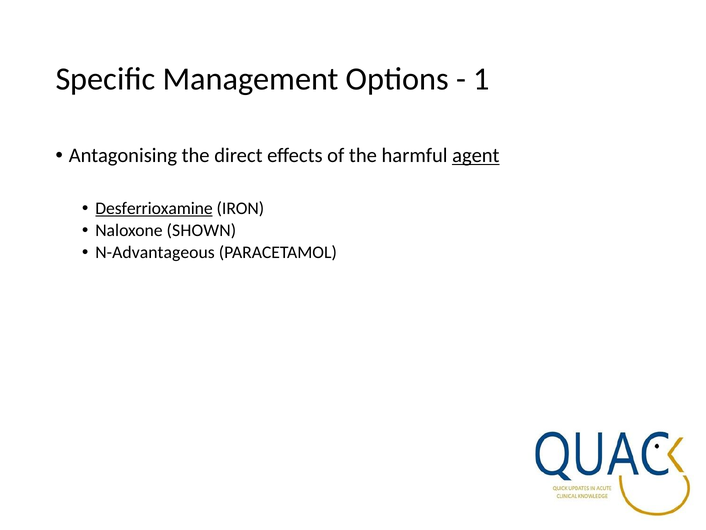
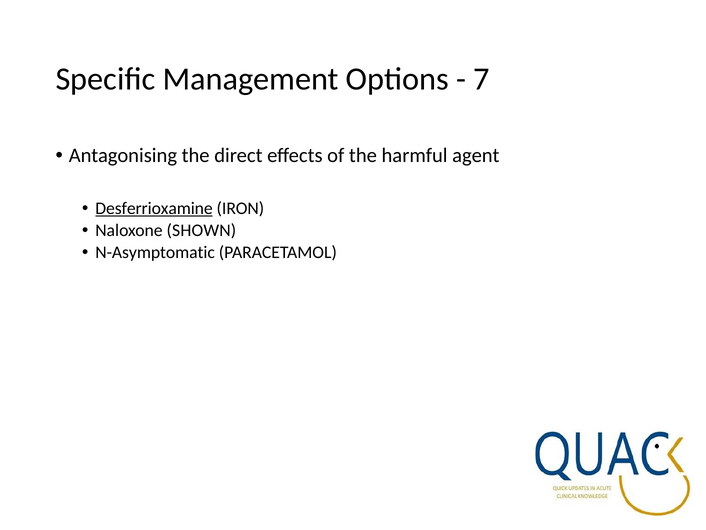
1: 1 -> 7 (482, 79)
agent underline: present -> none (476, 155)
N-Advantageous: N-Advantageous -> N-Asymptomatic (155, 252)
